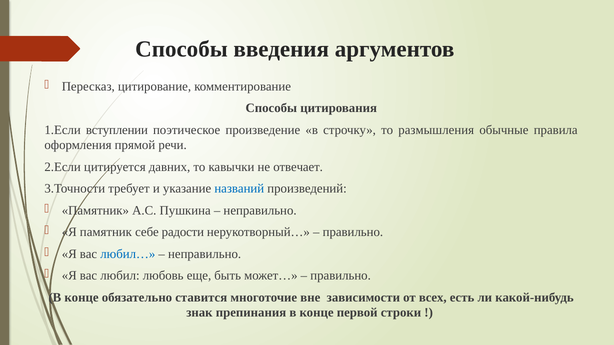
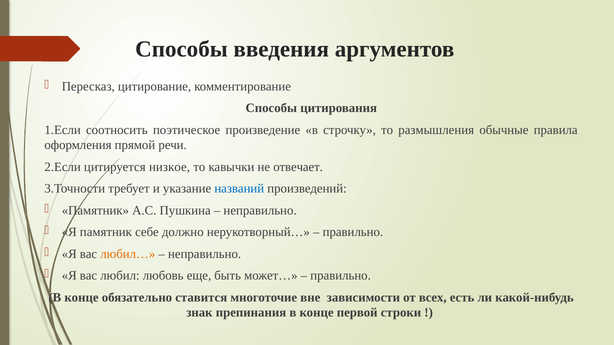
вступлении: вступлении -> соотносить (117, 130)
давних: давних -> низкое (170, 167)
радости: радости -> должно (183, 232)
любил… colour: blue -> orange (128, 254)
